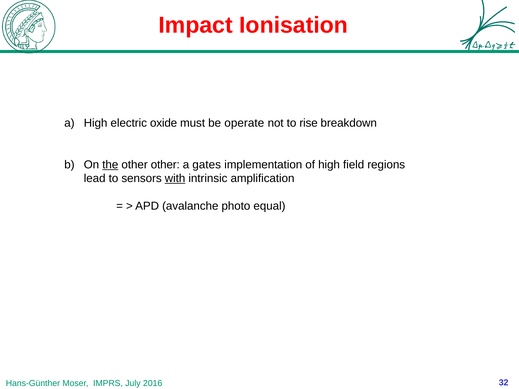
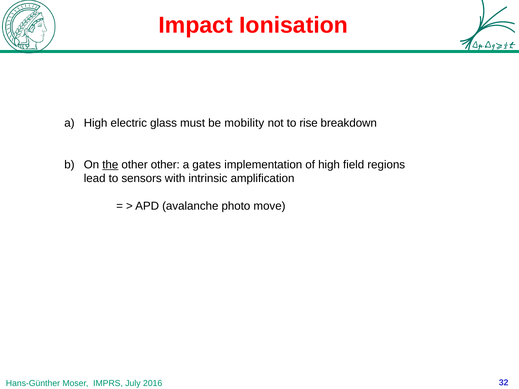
oxide: oxide -> glass (164, 123)
operate: operate -> mobility (244, 123)
with underline: present -> none (175, 179)
equal: equal -> move (269, 206)
